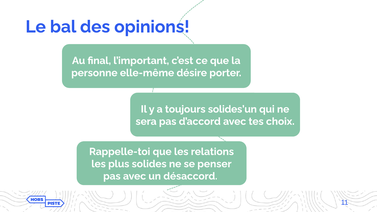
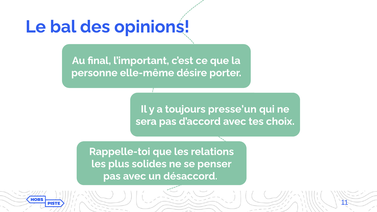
solides’un: solides’un -> presse’un (232, 109)
